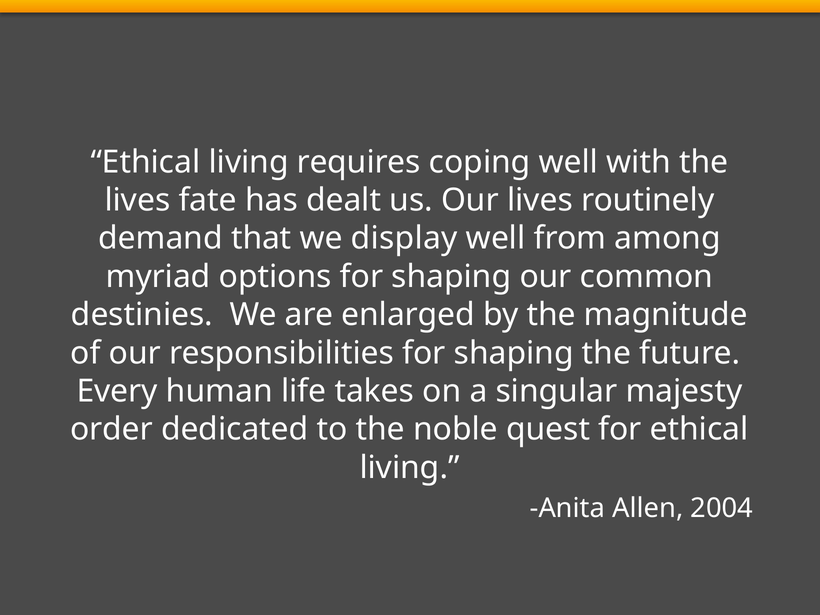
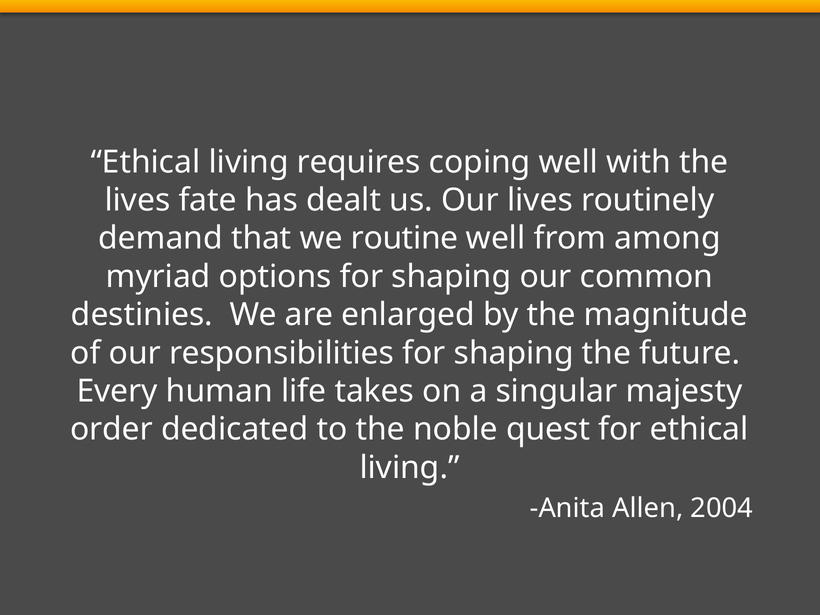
display: display -> routine (405, 238)
